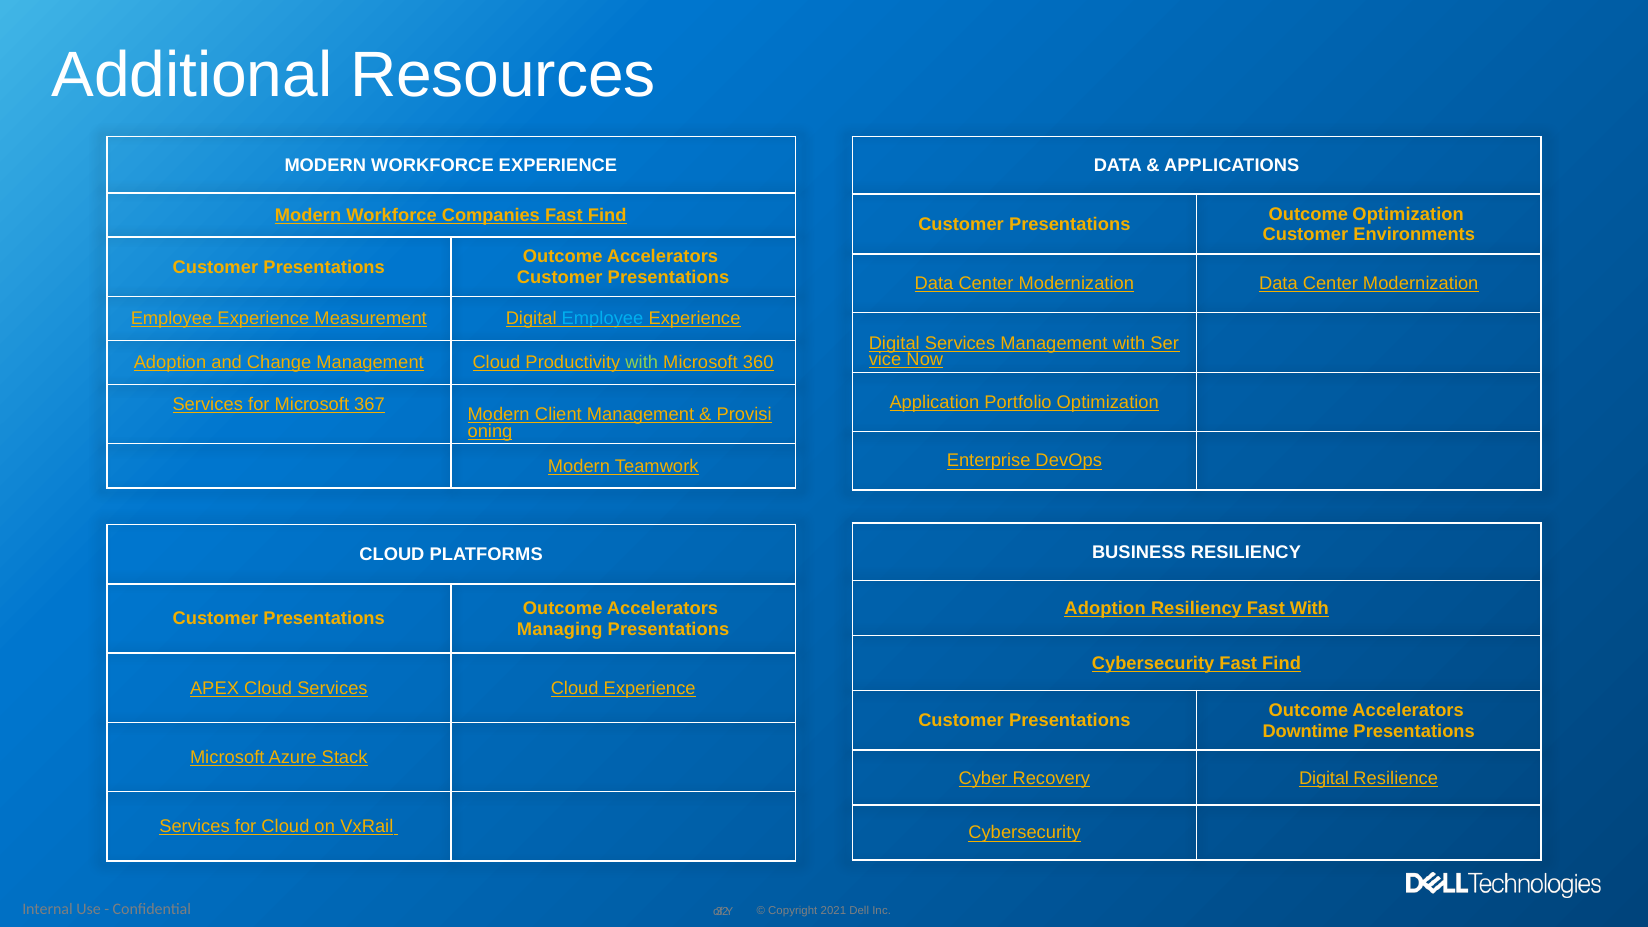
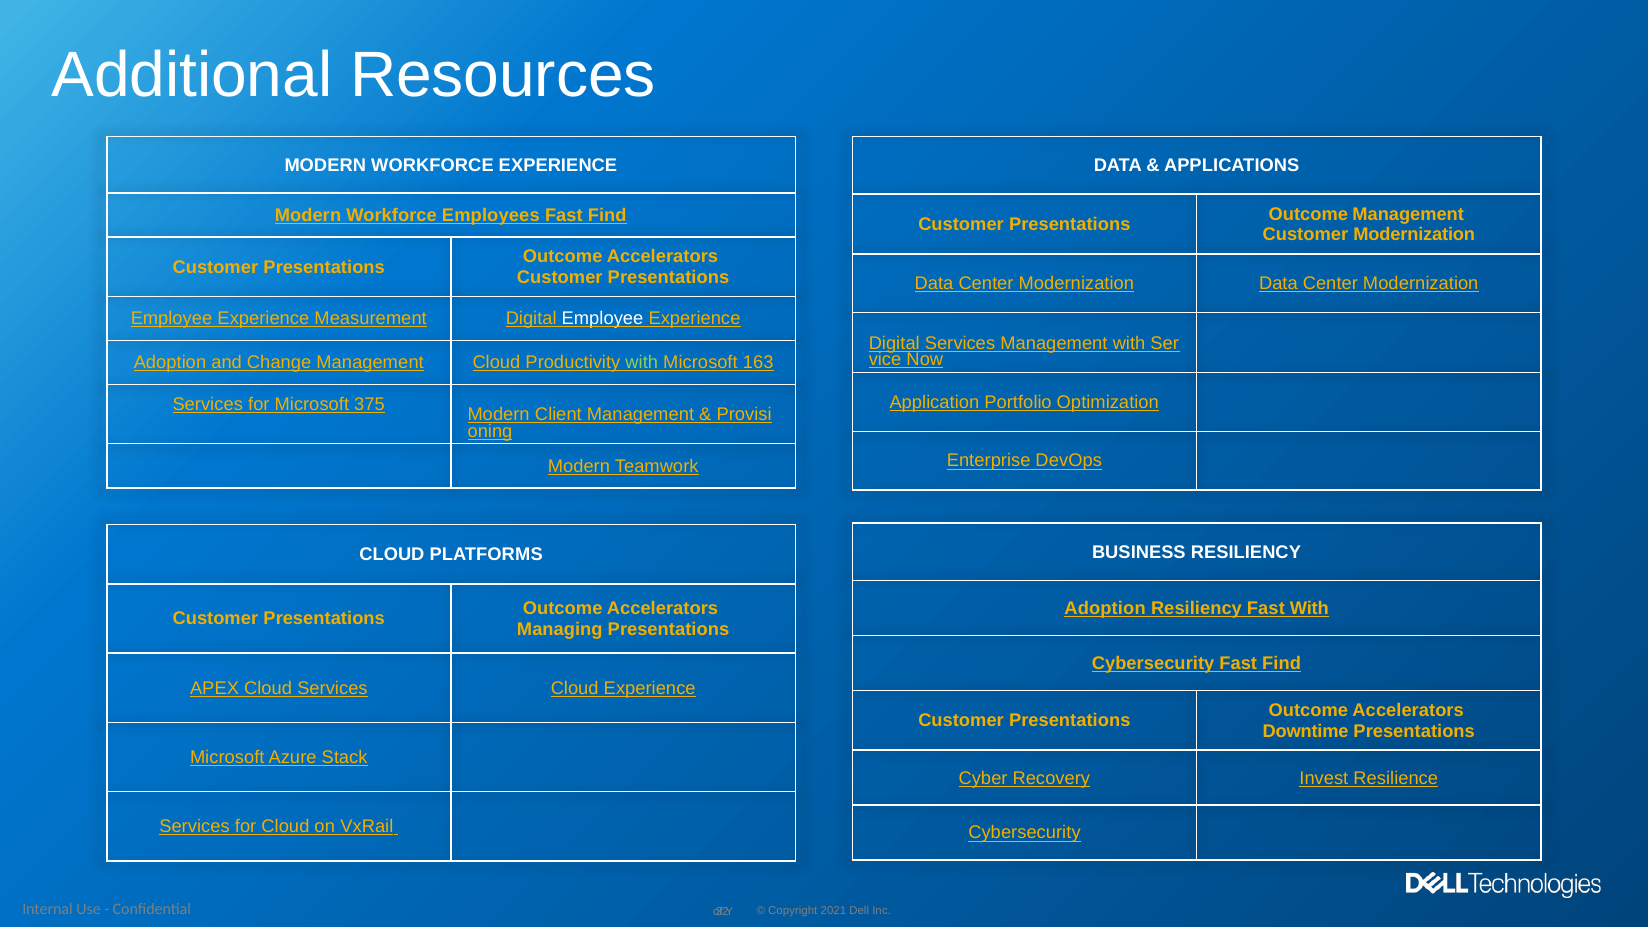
Outcome Optimization: Optimization -> Management (1408, 214)
Companies: Companies -> Employees (491, 215)
Customer Environments: Environments -> Modernization (1414, 235)
Employee colour: light blue -> white (603, 319)
360: 360 -> 163 (758, 363)
367: 367 -> 375 (369, 404)
Recovery Digital: Digital -> Invest (1324, 778)
